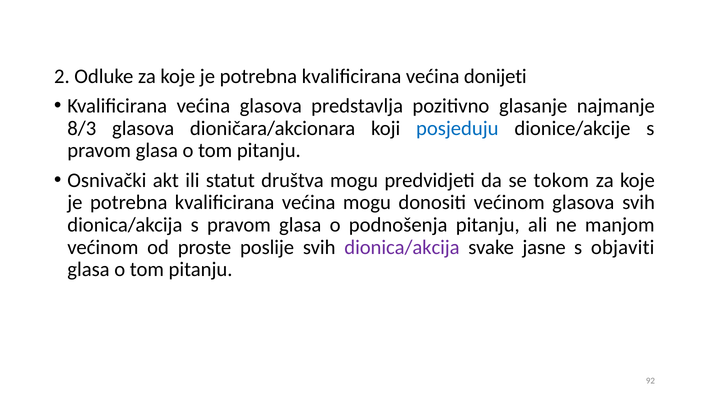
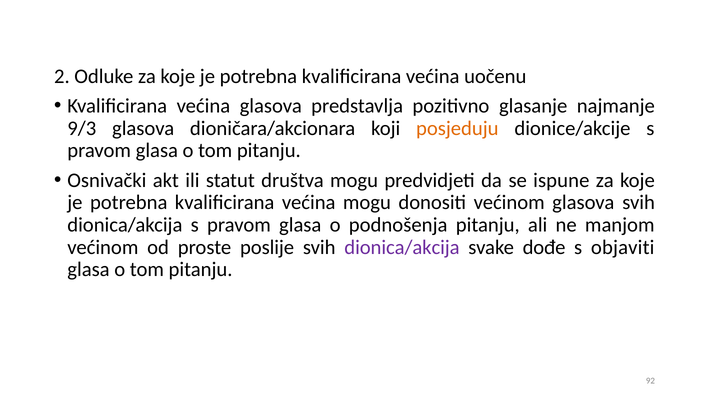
donijeti: donijeti -> uočenu (495, 76)
8/3: 8/3 -> 9/3 (82, 128)
posjeduju colour: blue -> orange (457, 128)
tokom: tokom -> ispune (561, 180)
jasne: jasne -> dođe (544, 247)
